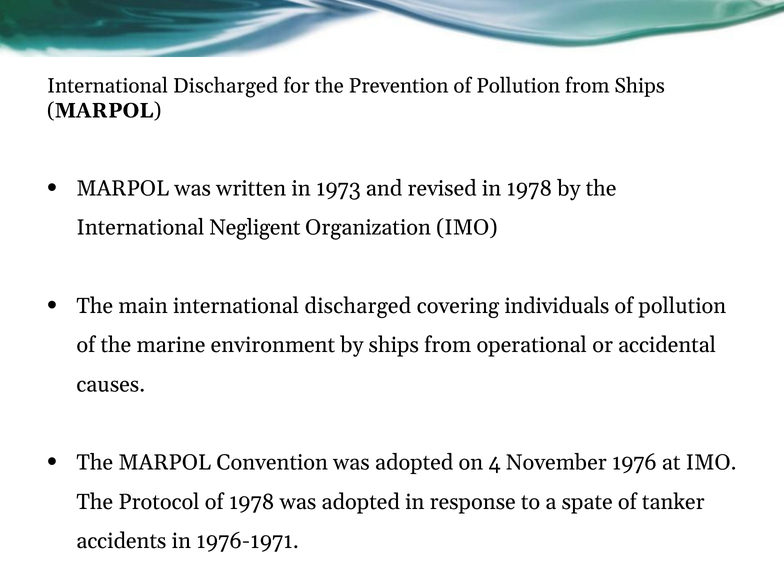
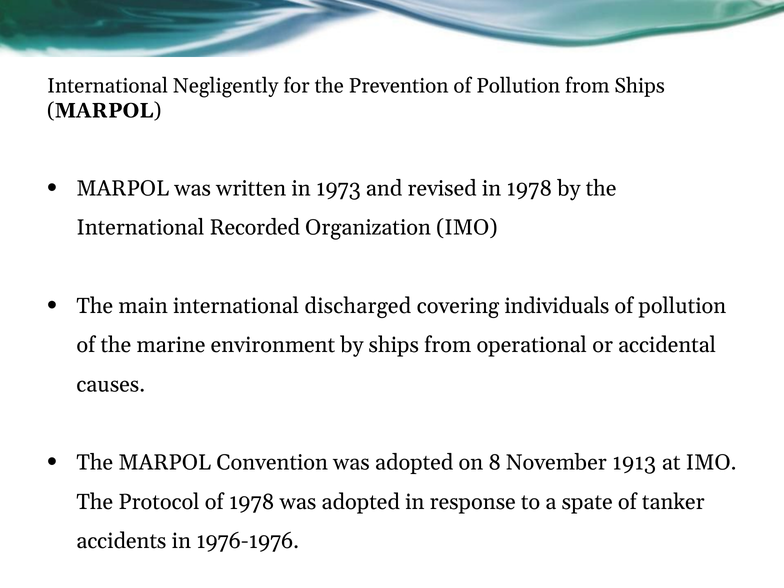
Discharged: Discharged -> Negligently (226, 86)
Negligent: Negligent -> Recorded (255, 228)
4: 4 -> 8 (495, 463)
1976: 1976 -> 1913 (634, 463)
1976-1971: 1976-1971 -> 1976-1976 (248, 541)
